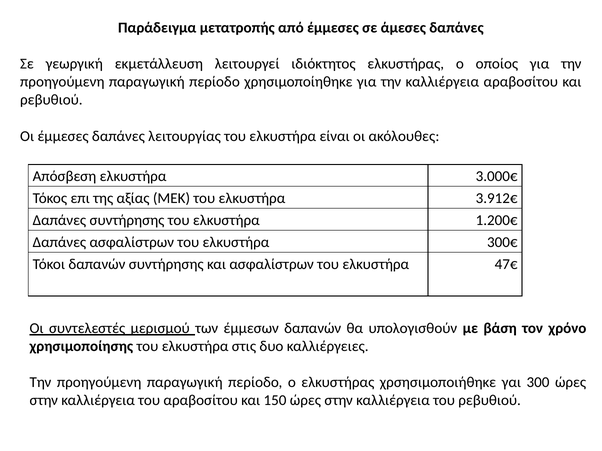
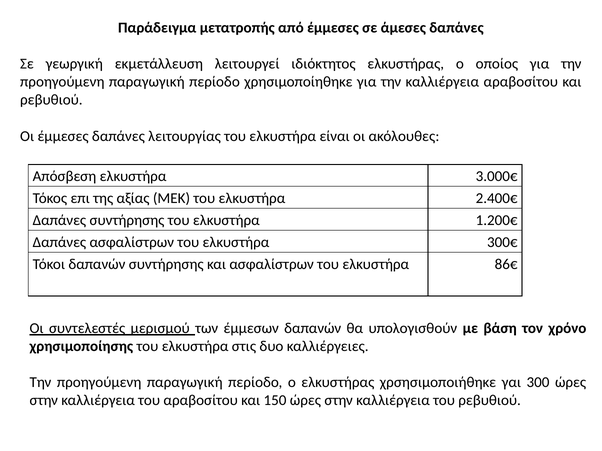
3.912€: 3.912€ -> 2.400€ (497, 199)
47€: 47€ -> 86€ (506, 265)
